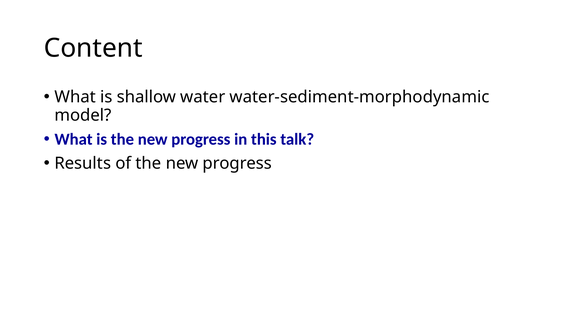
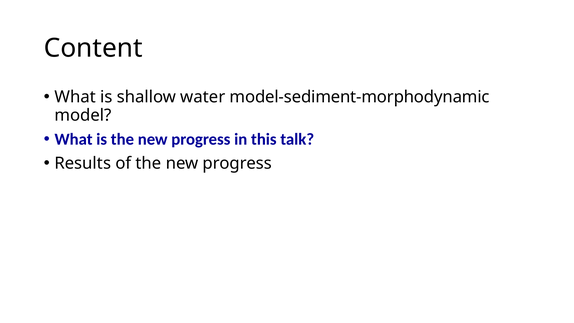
water-sediment-morphodynamic: water-sediment-morphodynamic -> model-sediment-morphodynamic (360, 97)
